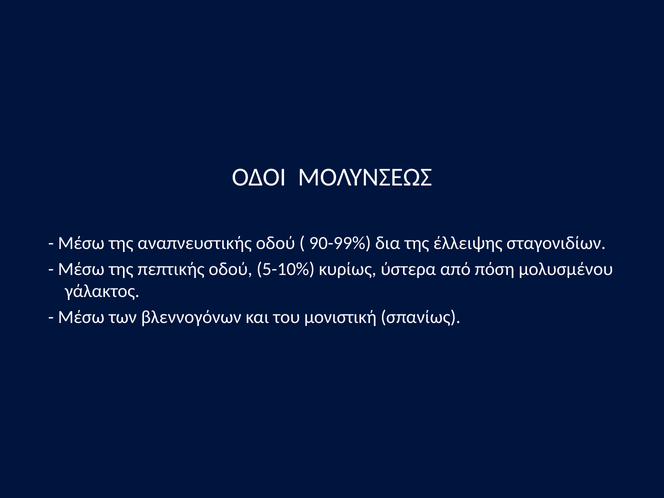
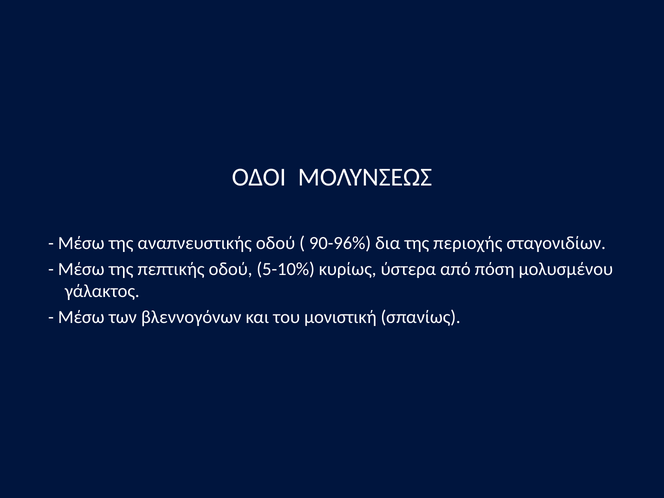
90-99%: 90-99% -> 90-96% (340, 243)
έλλειψης: έλλειψης -> περιοχής (468, 243)
